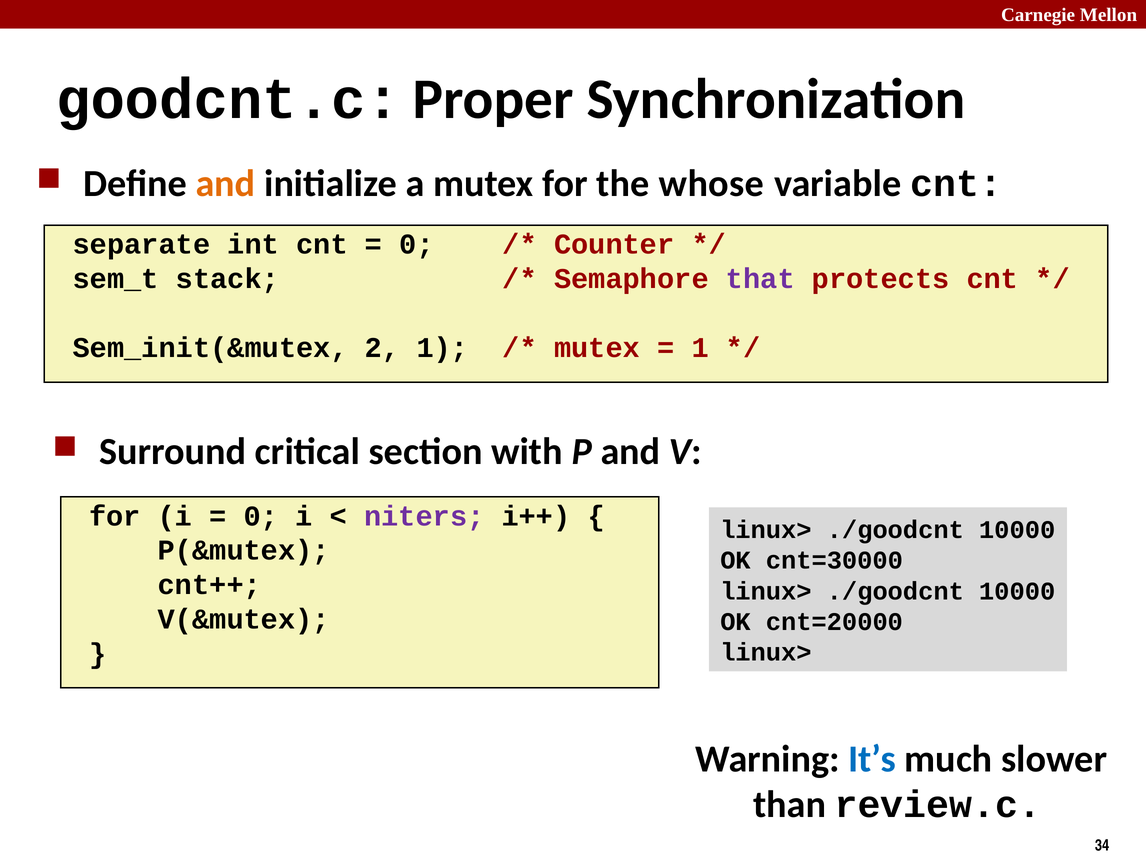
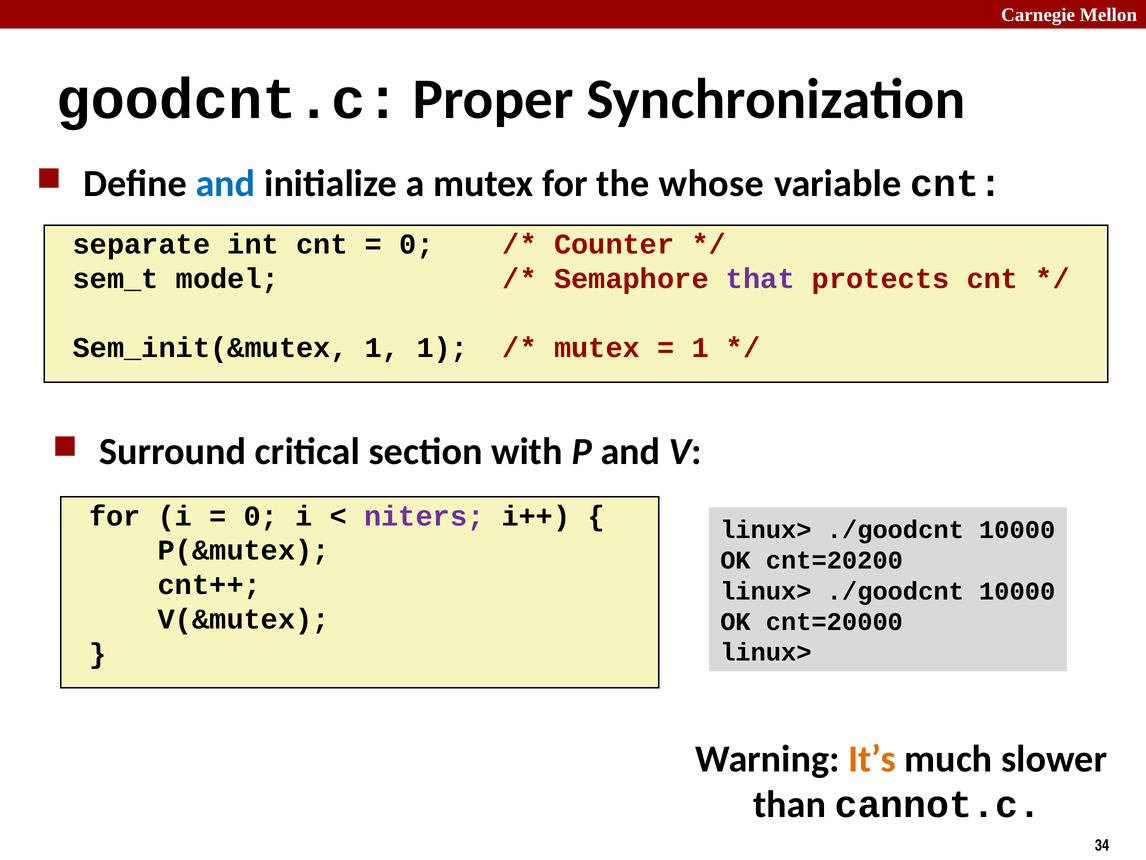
and colour: orange -> blue (226, 184)
stack: stack -> model (227, 279)
Sem_init(&mutex 2: 2 -> 1 (382, 347)
cnt=30000: cnt=30000 -> cnt=20200 (834, 560)
It’s colour: blue -> orange (872, 758)
review.c: review.c -> cannot.c (938, 804)
